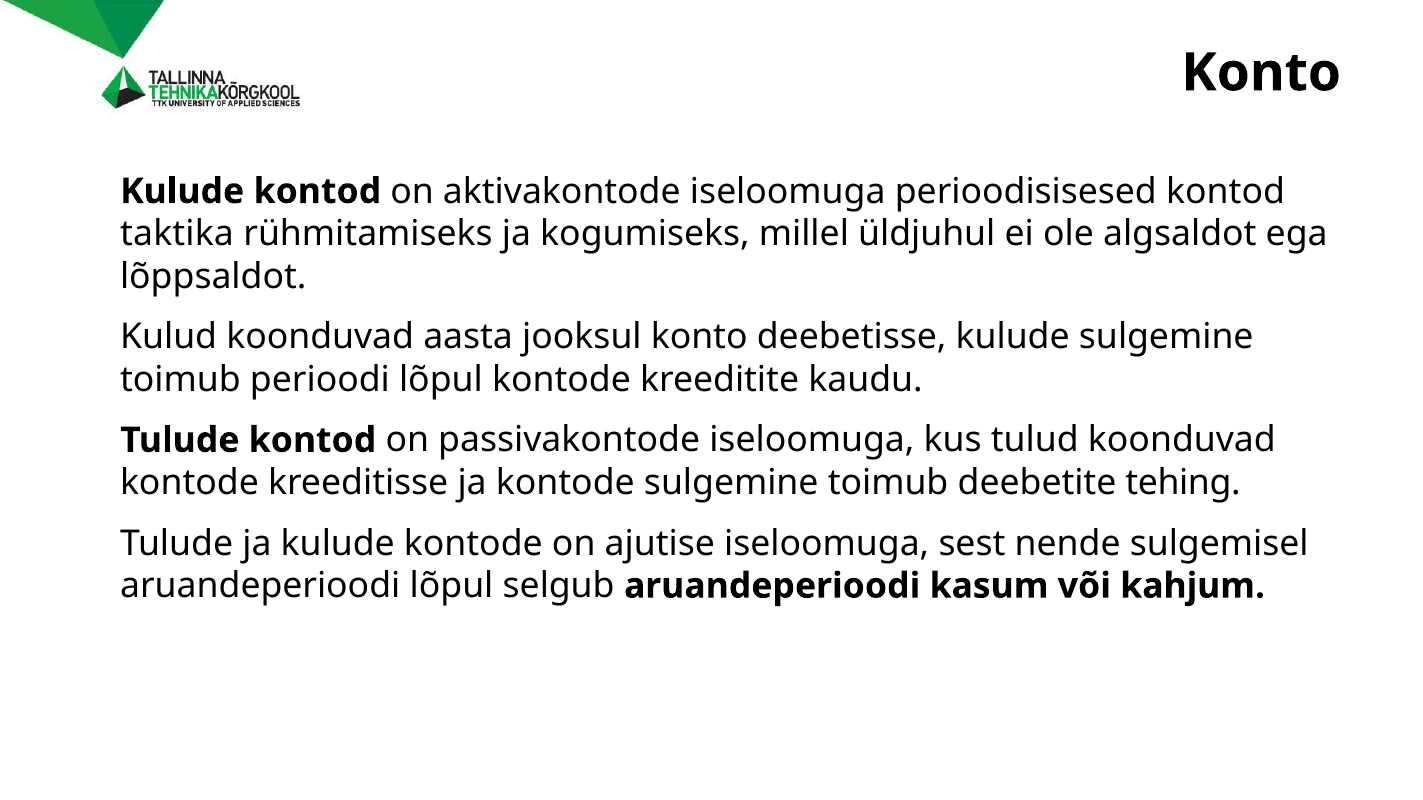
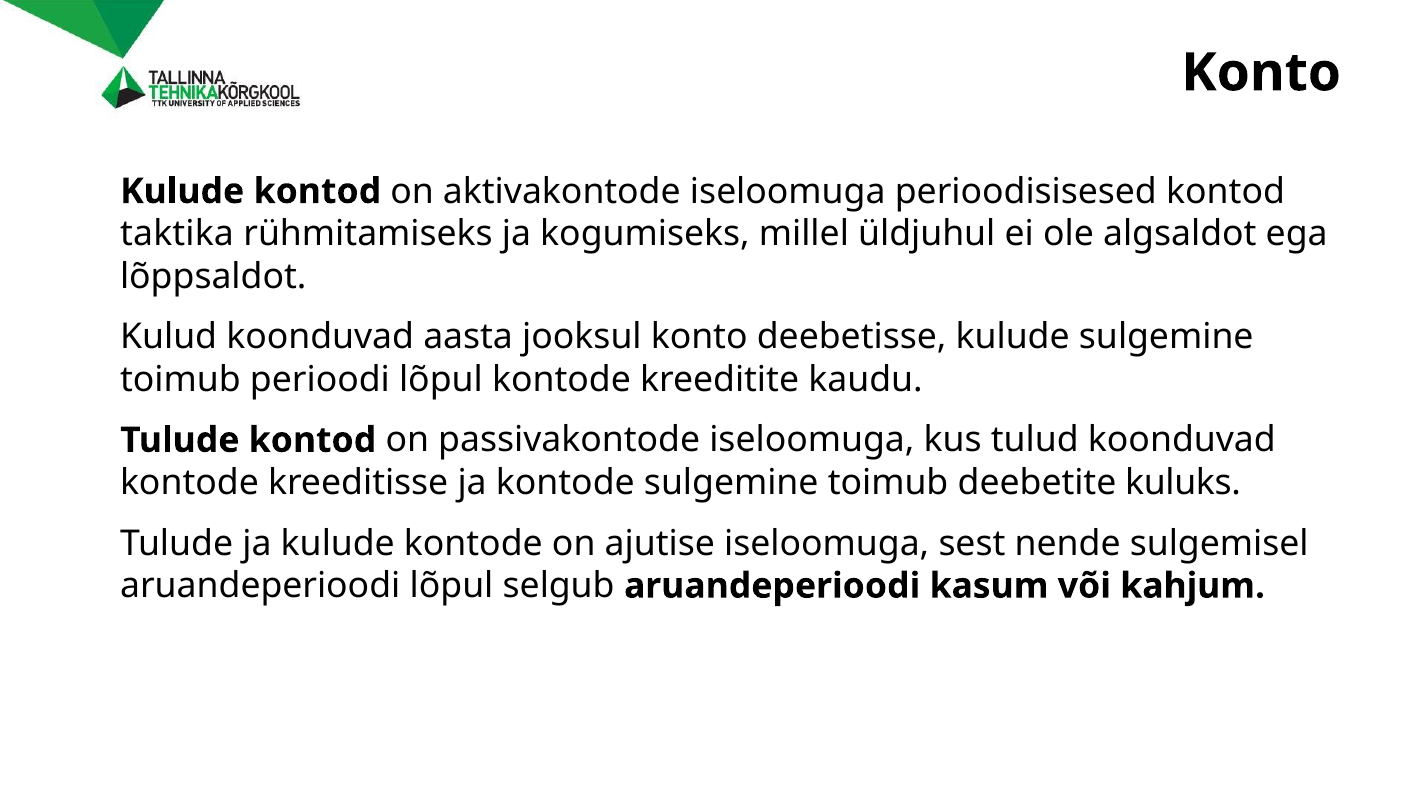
tehing: tehing -> kuluks (1183, 483)
